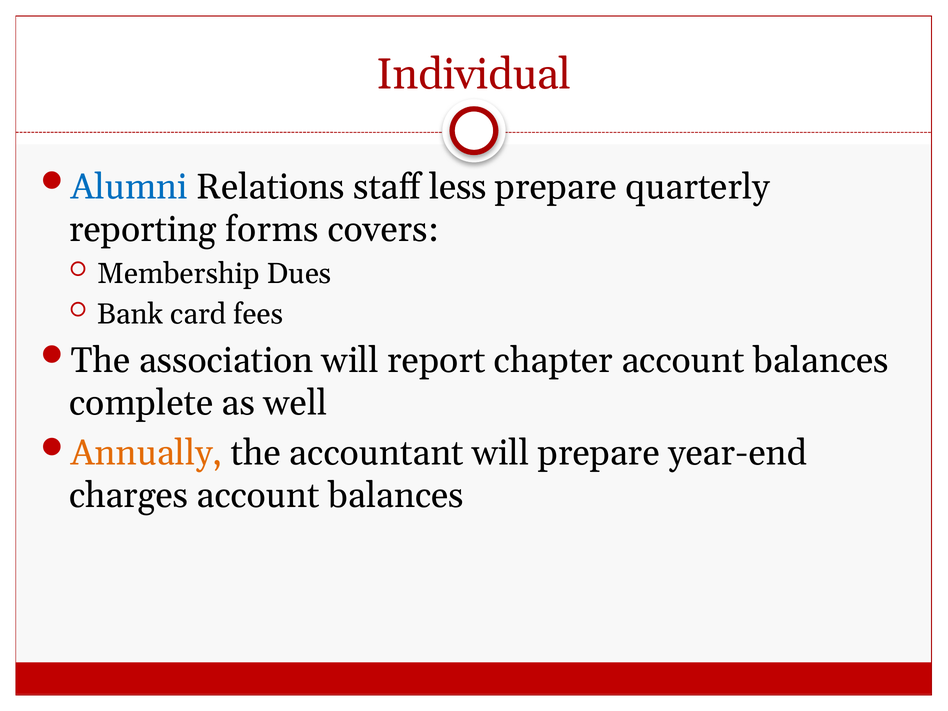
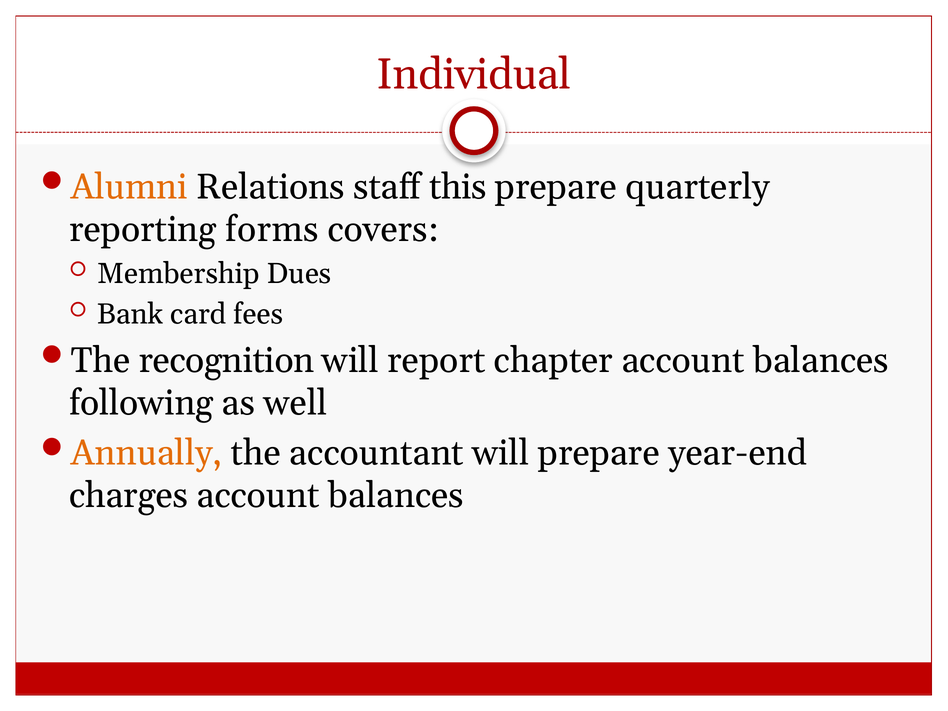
Alumni colour: blue -> orange (129, 187)
less: less -> this (458, 187)
association: association -> recognition (226, 360)
complete: complete -> following (141, 403)
